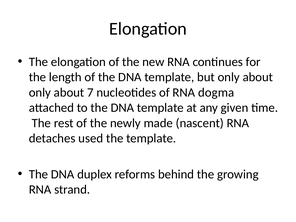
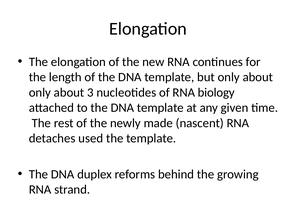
7: 7 -> 3 (90, 92)
dogma: dogma -> biology (216, 92)
